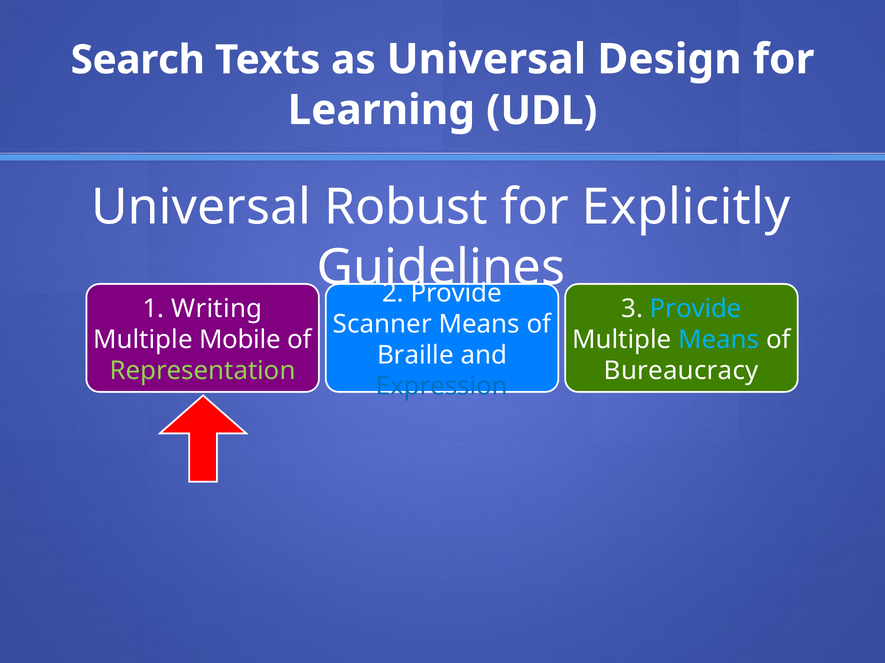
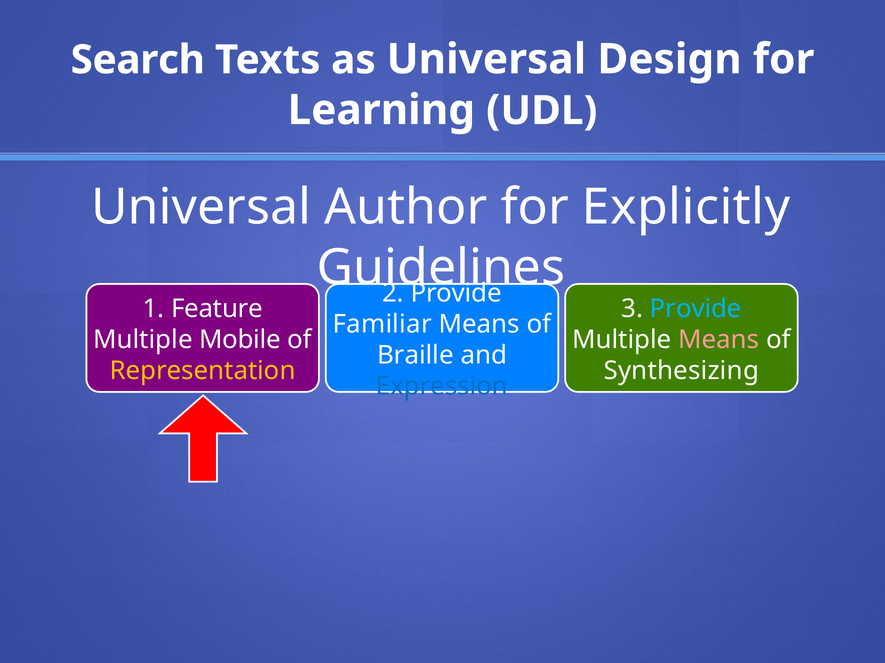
Robust: Robust -> Author (406, 208)
Writing: Writing -> Feature (217, 309)
Scanner: Scanner -> Familiar (382, 325)
Means colour: light blue -> pink (719, 340)
Representation colour: light green -> yellow (203, 371)
Bureaucracy: Bureaucracy -> Synthesizing (681, 371)
